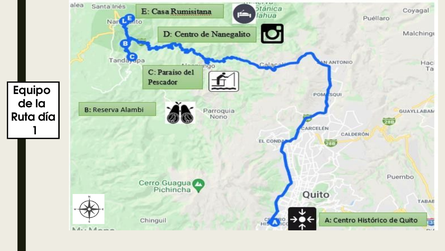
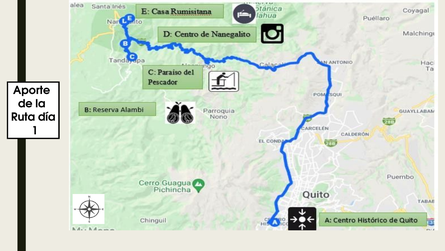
Equipo: Equipo -> Aporte (32, 90)
